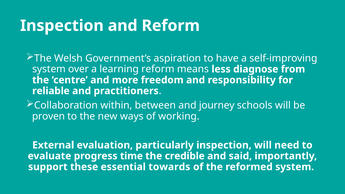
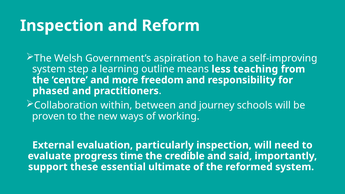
over: over -> step (78, 69)
learning reform: reform -> outline (158, 69)
diagnose: diagnose -> teaching (256, 69)
reliable: reliable -> phased (51, 91)
towards: towards -> ultimate (169, 167)
